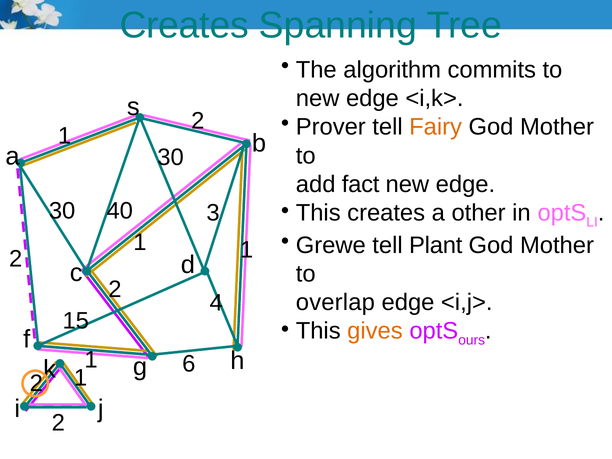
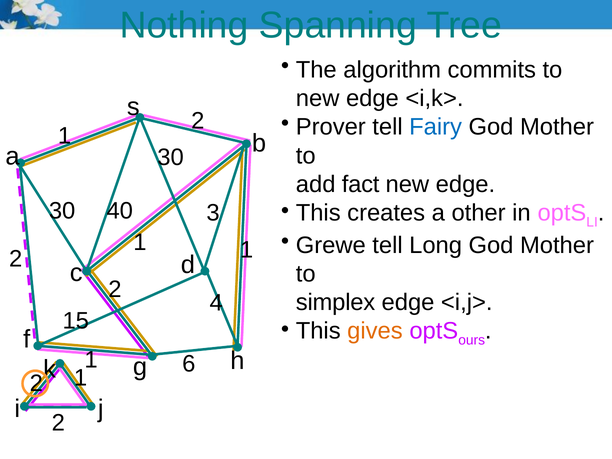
Creates: Creates -> Nothing (184, 26)
Fairy colour: orange -> blue (436, 127)
Plant: Plant -> Long (436, 245)
overlap: overlap -> simplex (336, 302)
